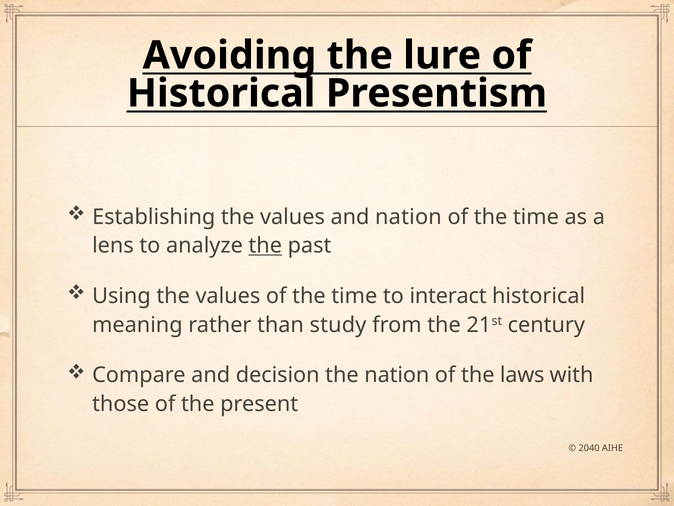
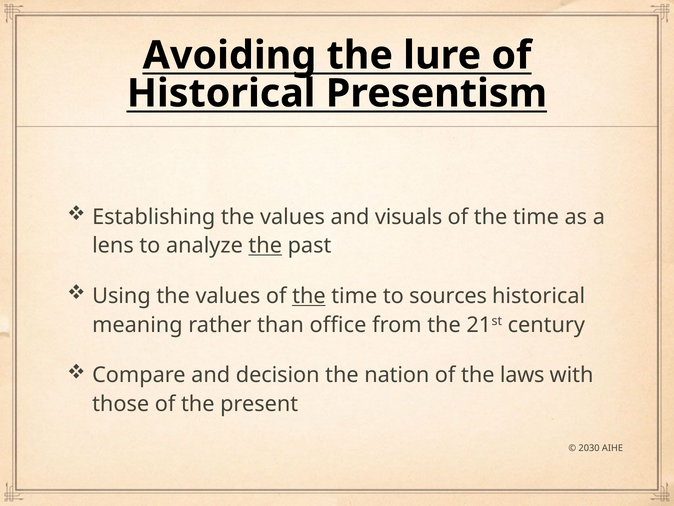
and nation: nation -> visuals (409, 217)
the underline: none -> present (309, 296)
interact: interact -> sources (448, 296)
study: study -> office (338, 325)
2040: 2040 -> 2030 (589, 448)
